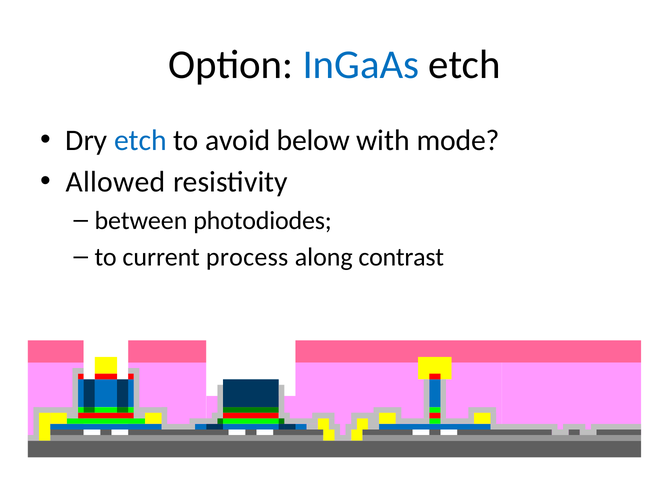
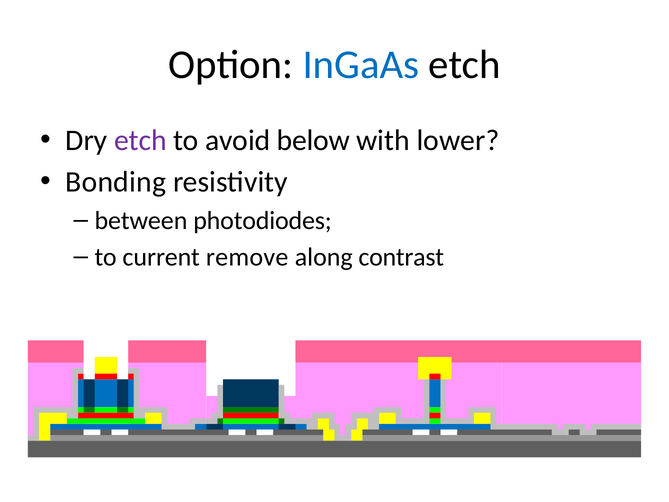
etch colour: blue -> purple (140, 140)
mode: mode -> lower (458, 140)
Allowed: Allowed -> Bonding (116, 182)
process: process -> remove (247, 257)
